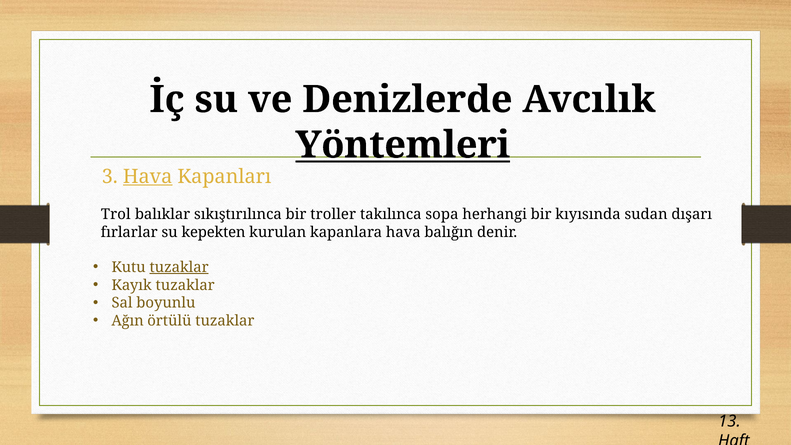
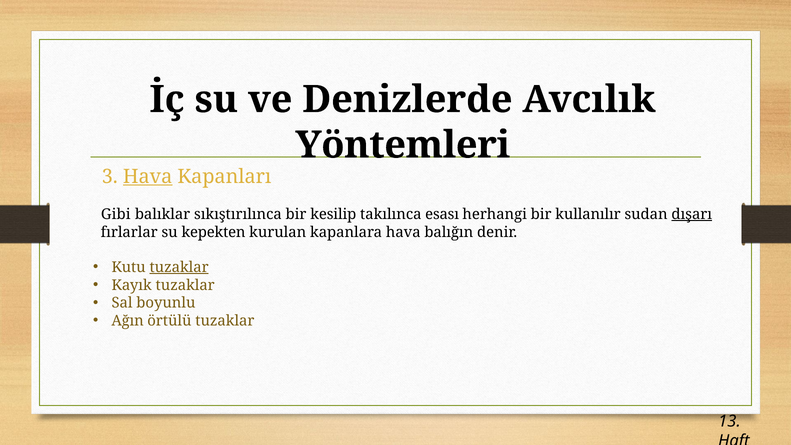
Yöntemleri underline: present -> none (403, 145)
Trol: Trol -> Gibi (116, 214)
troller: troller -> kesilip (333, 214)
sopa: sopa -> esası (442, 214)
kıyısında: kıyısında -> kullanılır (588, 214)
dışarı underline: none -> present (692, 214)
